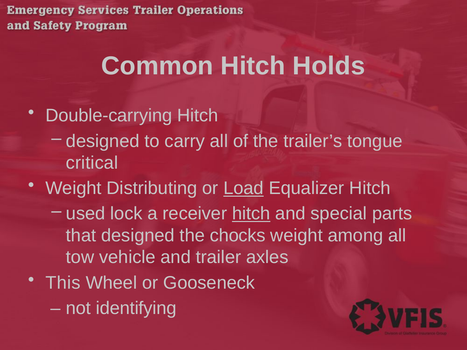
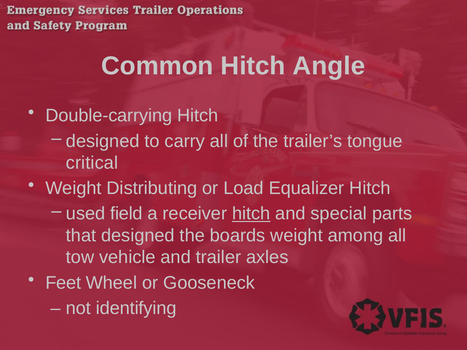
Holds: Holds -> Angle (329, 66)
Load underline: present -> none (244, 188)
lock: lock -> field (126, 214)
chocks: chocks -> boards (238, 236)
This: This -> Feet (63, 283)
